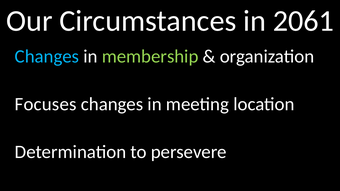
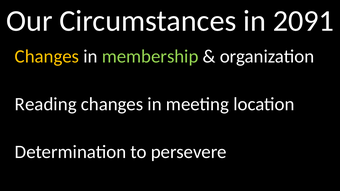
2061: 2061 -> 2091 (303, 21)
Changes colour: light blue -> yellow (47, 56)
Focuses: Focuses -> Reading (46, 104)
